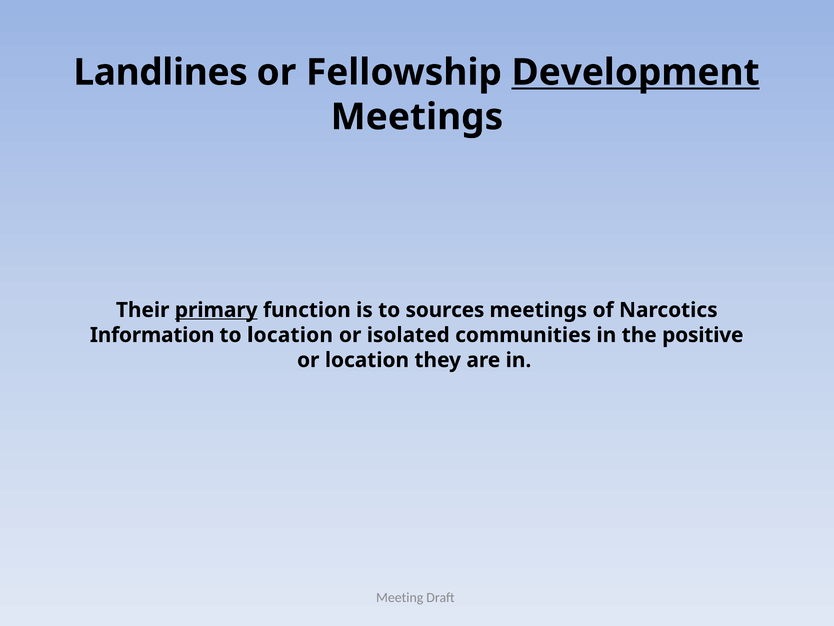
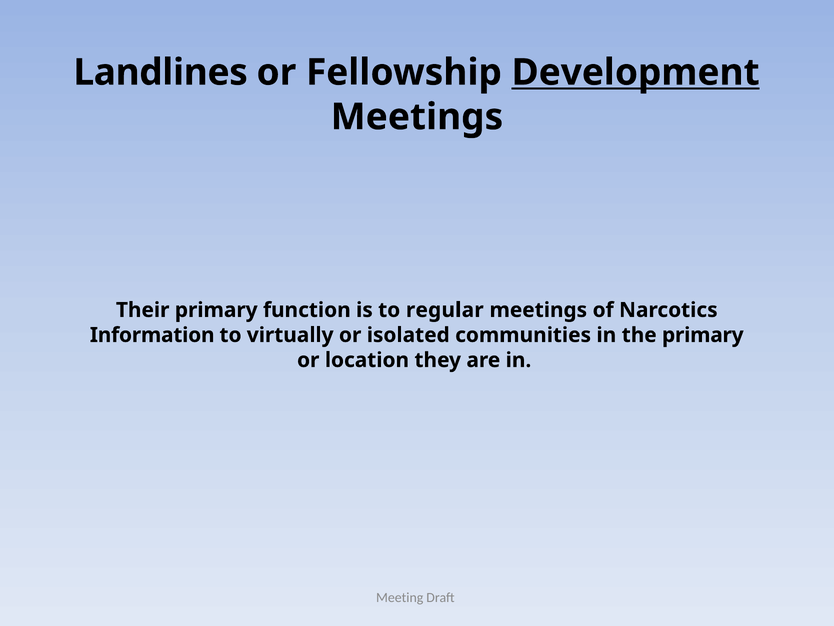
primary underline: present -> none (216, 310)
sources: sources -> regular (445, 310)
to location: location -> virtually (290, 335)
the positive: positive -> primary (703, 335)
